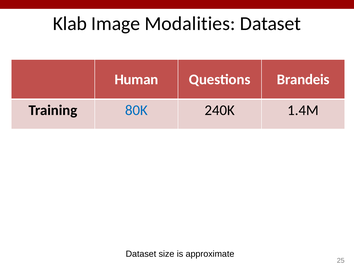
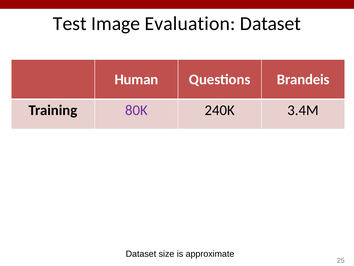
Klab: Klab -> Test (70, 23)
Modalities: Modalities -> Evaluation (190, 23)
80K colour: blue -> purple (136, 110)
1.4M: 1.4M -> 3.4M (303, 110)
